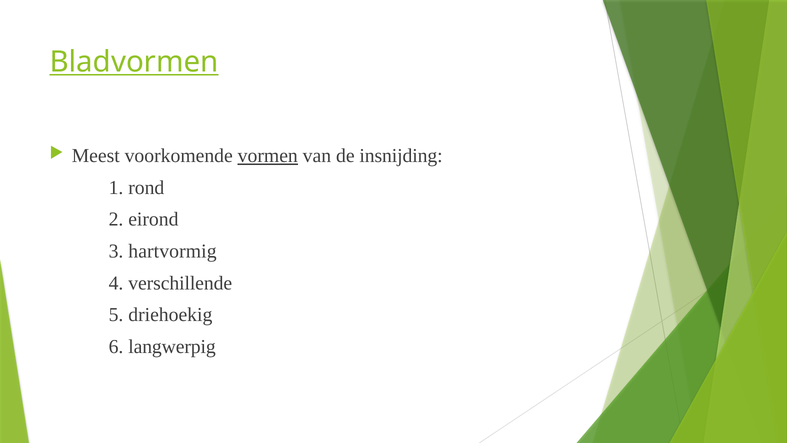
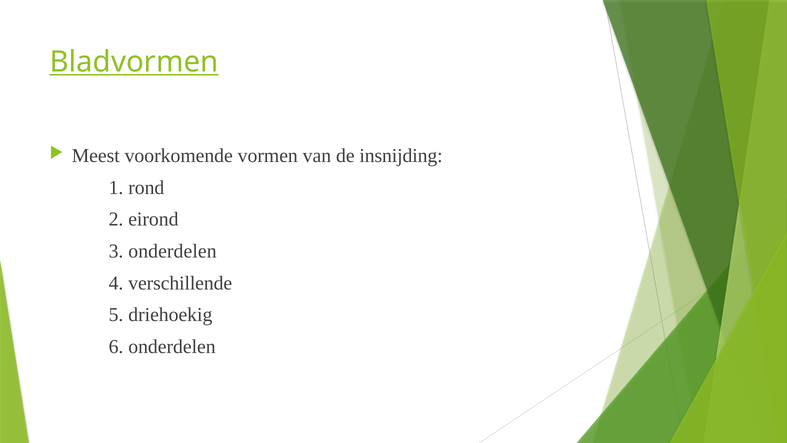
vormen underline: present -> none (268, 156)
3 hartvormig: hartvormig -> onderdelen (172, 251)
6 langwerpig: langwerpig -> onderdelen (172, 346)
